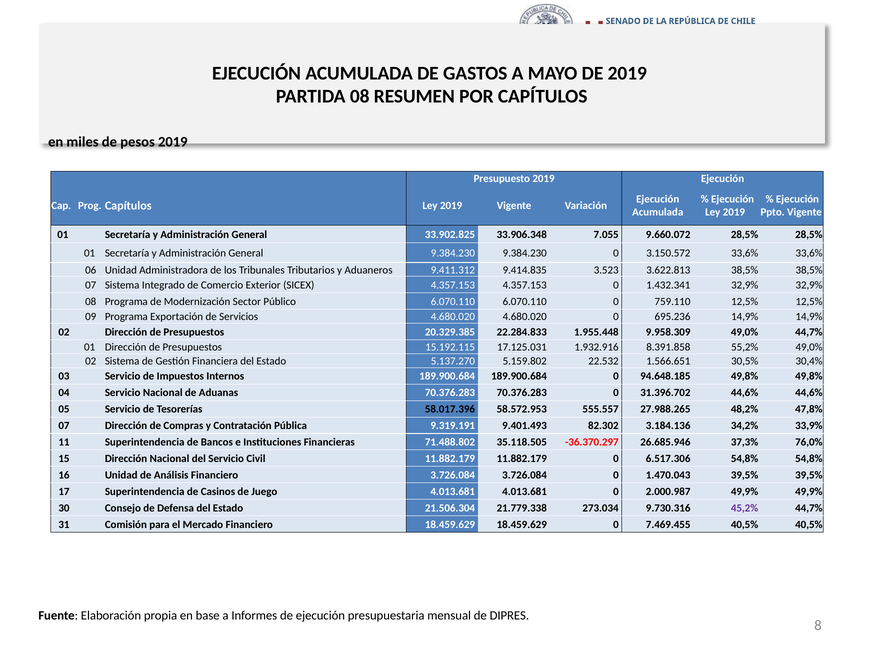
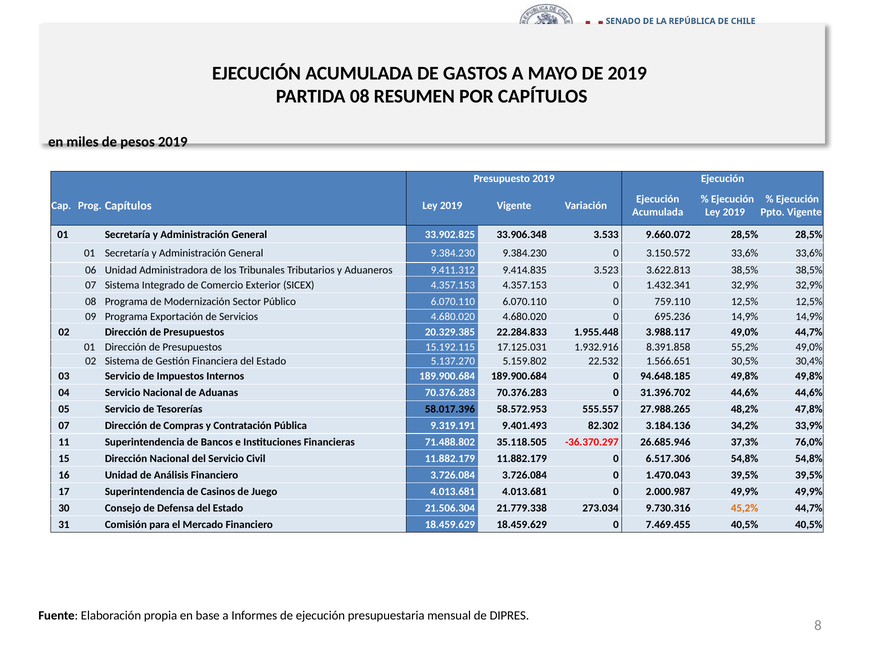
7.055: 7.055 -> 3.533 (606, 235)
9.958.309: 9.958.309 -> 3.988.117 (668, 332)
45,2% colour: purple -> orange (745, 508)
